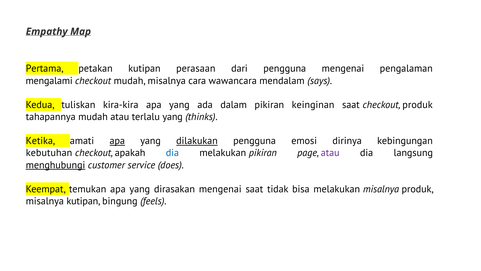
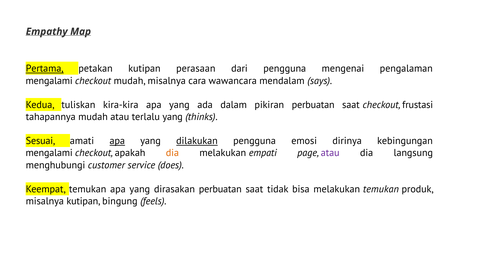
Pertama underline: none -> present (45, 69)
pikiran keinginan: keinginan -> perbuatan (313, 105)
checkout produk: produk -> frustasi (418, 105)
Ketika: Ketika -> Sesuai (41, 141)
kebutuhan: kebutuhan -> mengalami (49, 153)
dia colour: blue -> orange (172, 153)
melakukan pikiran: pikiran -> empati (263, 153)
menghubungi underline: present -> none (55, 165)
dirasakan mengenai: mengenai -> perbuatan (220, 189)
melakukan misalnya: misalnya -> temukan (381, 189)
